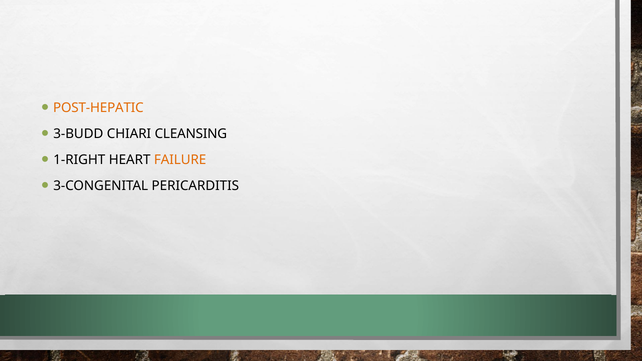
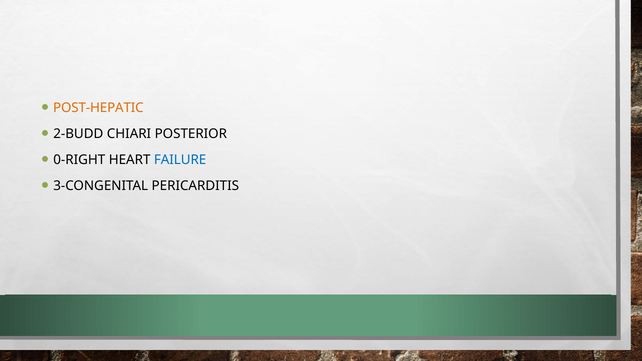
3-BUDD: 3-BUDD -> 2-BUDD (78, 134)
CLEANSING: CLEANSING -> POSTERIOR (191, 134)
1-RIGHT: 1-RIGHT -> 0-RIGHT (79, 160)
FAILURE colour: orange -> blue (180, 160)
